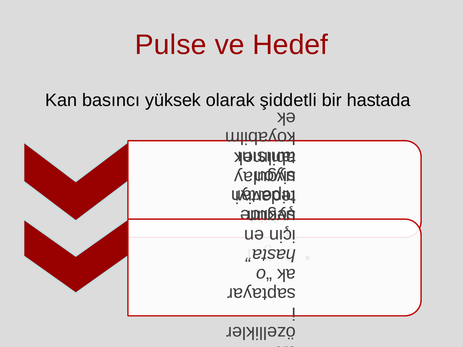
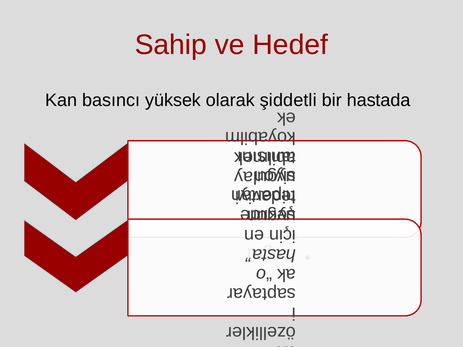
Pulse: Pulse -> Sahip (171, 45)
